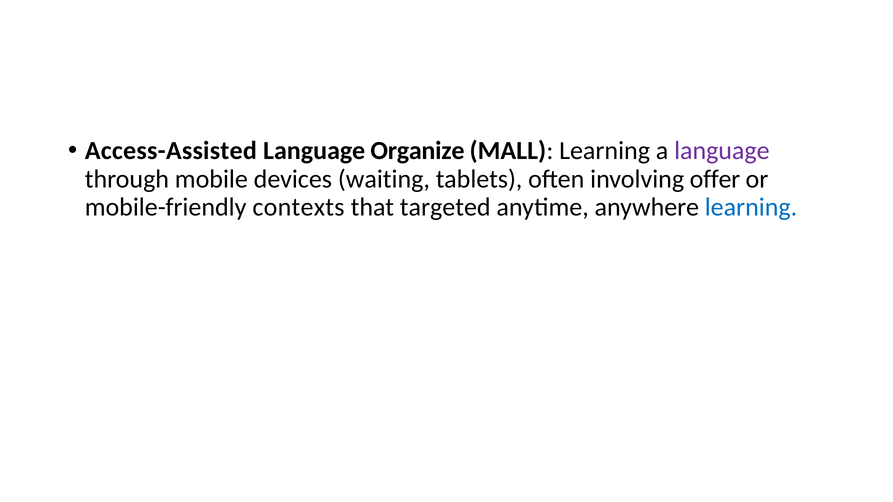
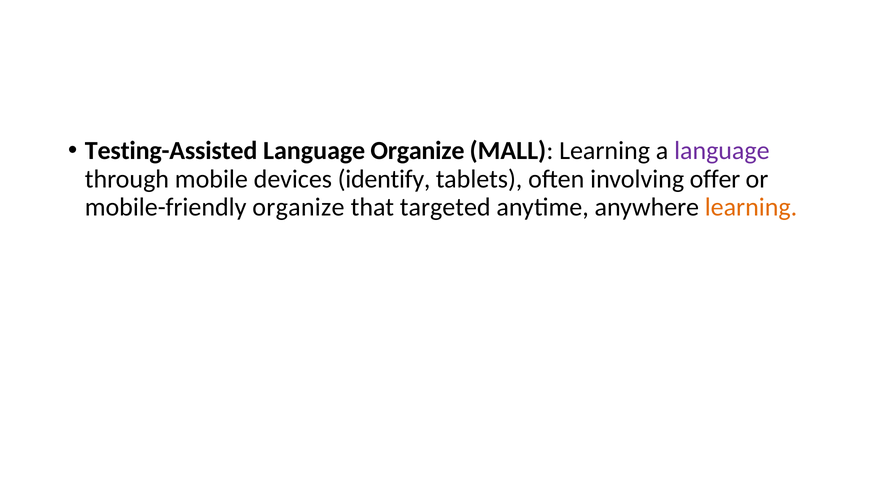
Access-Assisted: Access-Assisted -> Testing-Assisted (171, 151)
waiting: waiting -> identify (384, 179)
mobile-friendly contexts: contexts -> organize (298, 207)
learning colour: blue -> orange (751, 207)
